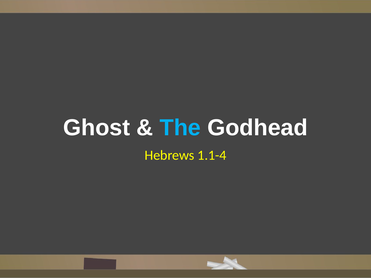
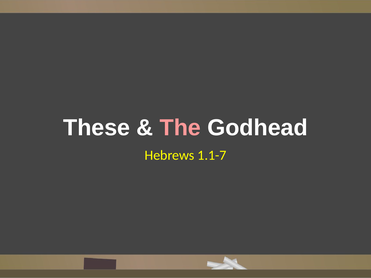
Ghost: Ghost -> These (97, 128)
The colour: light blue -> pink (180, 128)
1.1-4: 1.1-4 -> 1.1-7 (212, 155)
